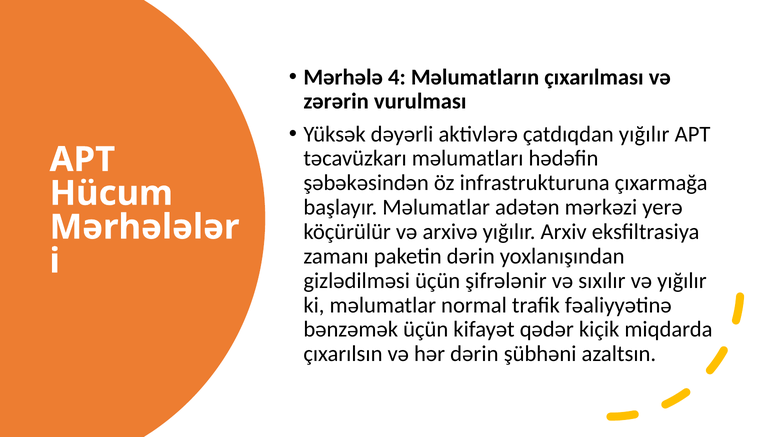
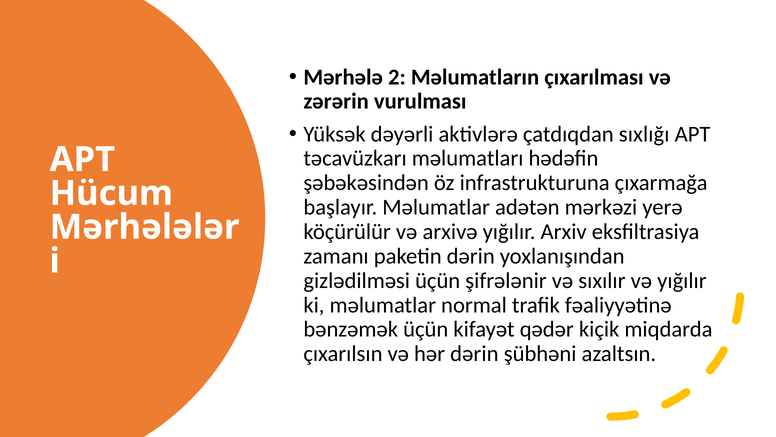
4: 4 -> 2 (397, 77)
çatdıqdan yığılır: yığılır -> sıxlığı (644, 134)
